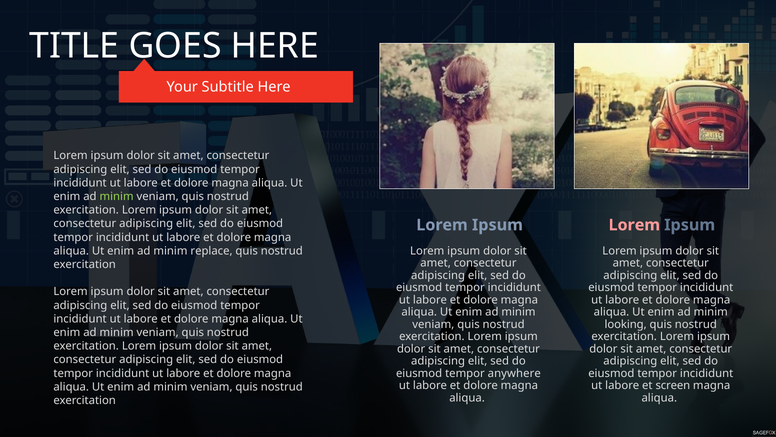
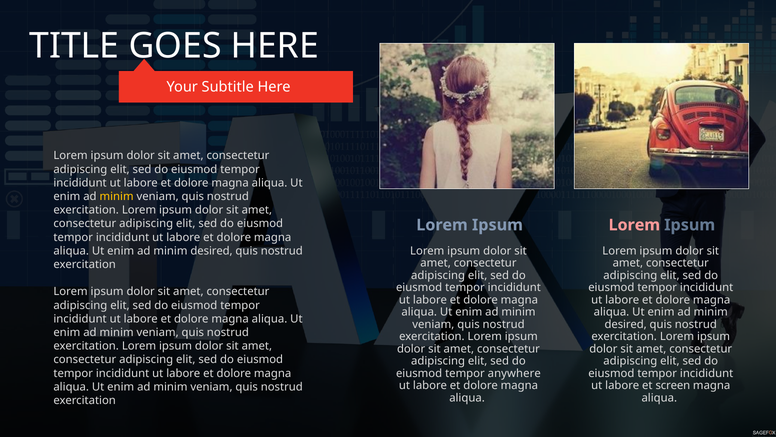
minim colour: light green -> yellow (117, 196)
replace: replace -> desired (212, 251)
looking: looking -> desired (626, 324)
